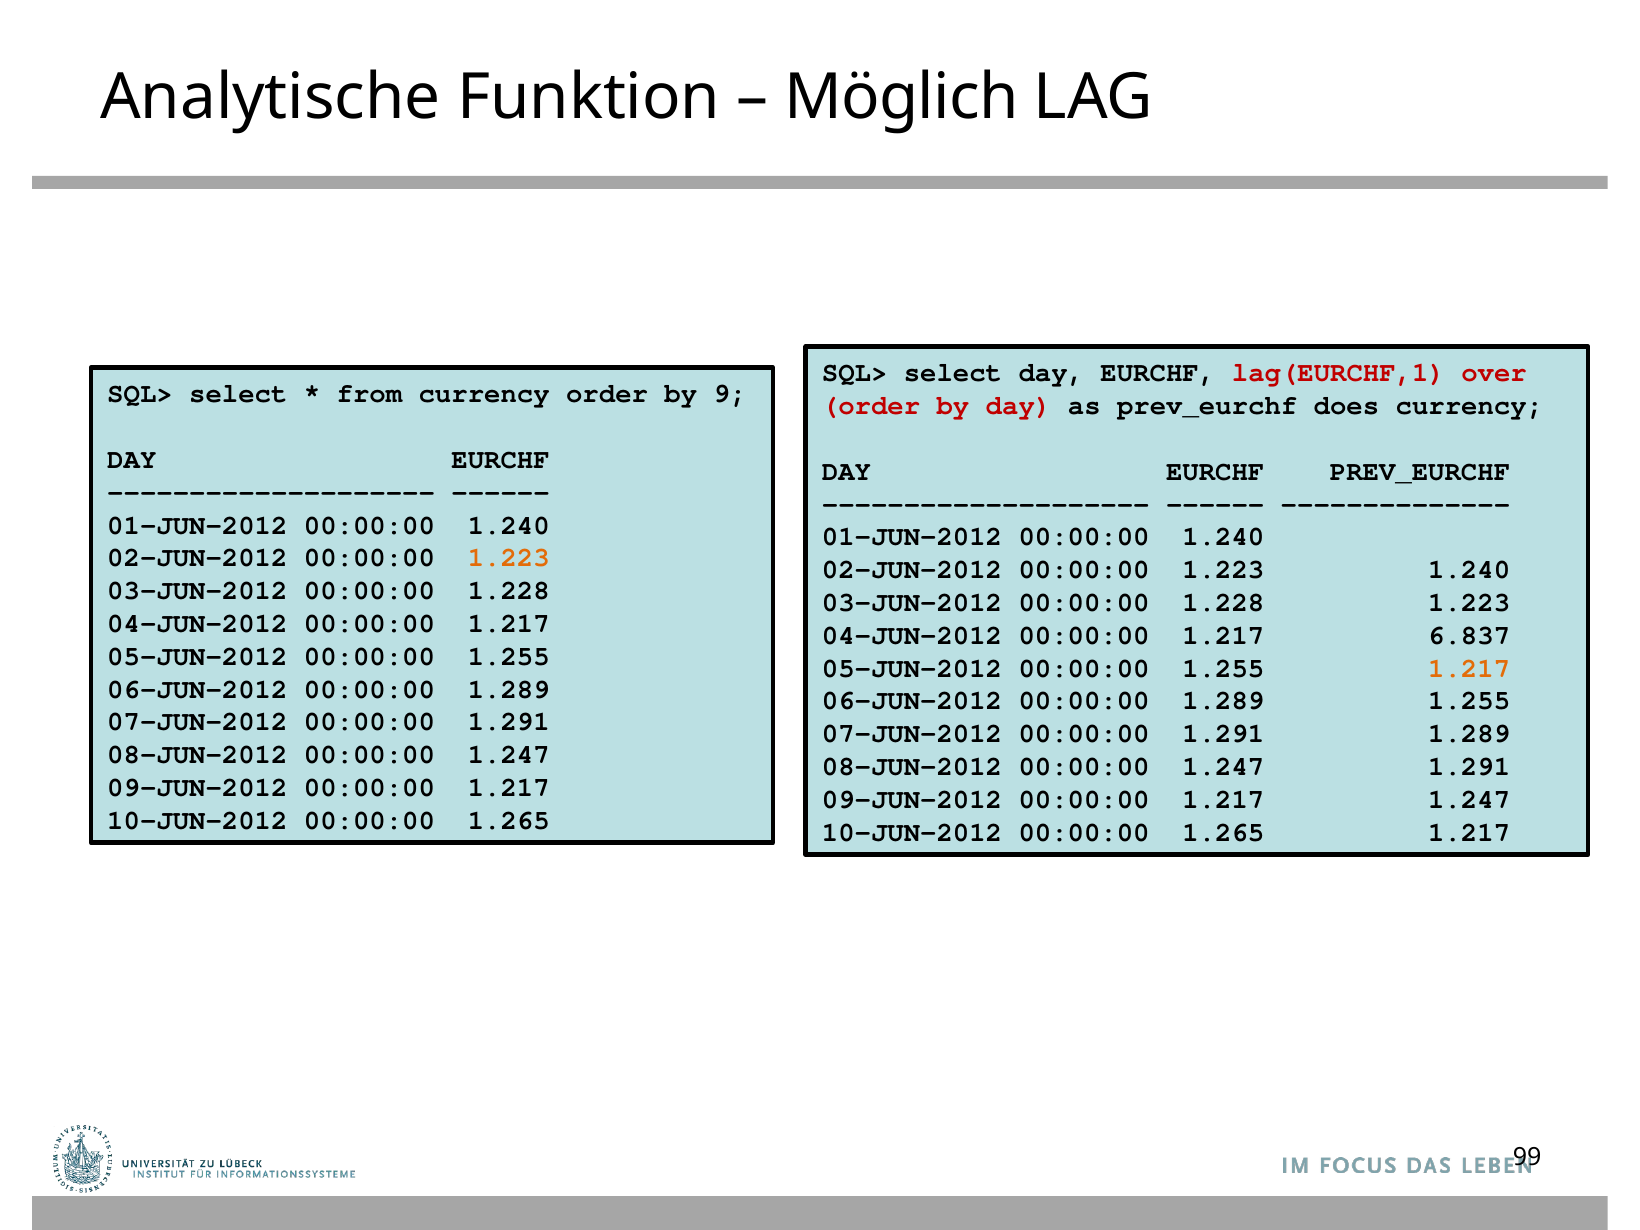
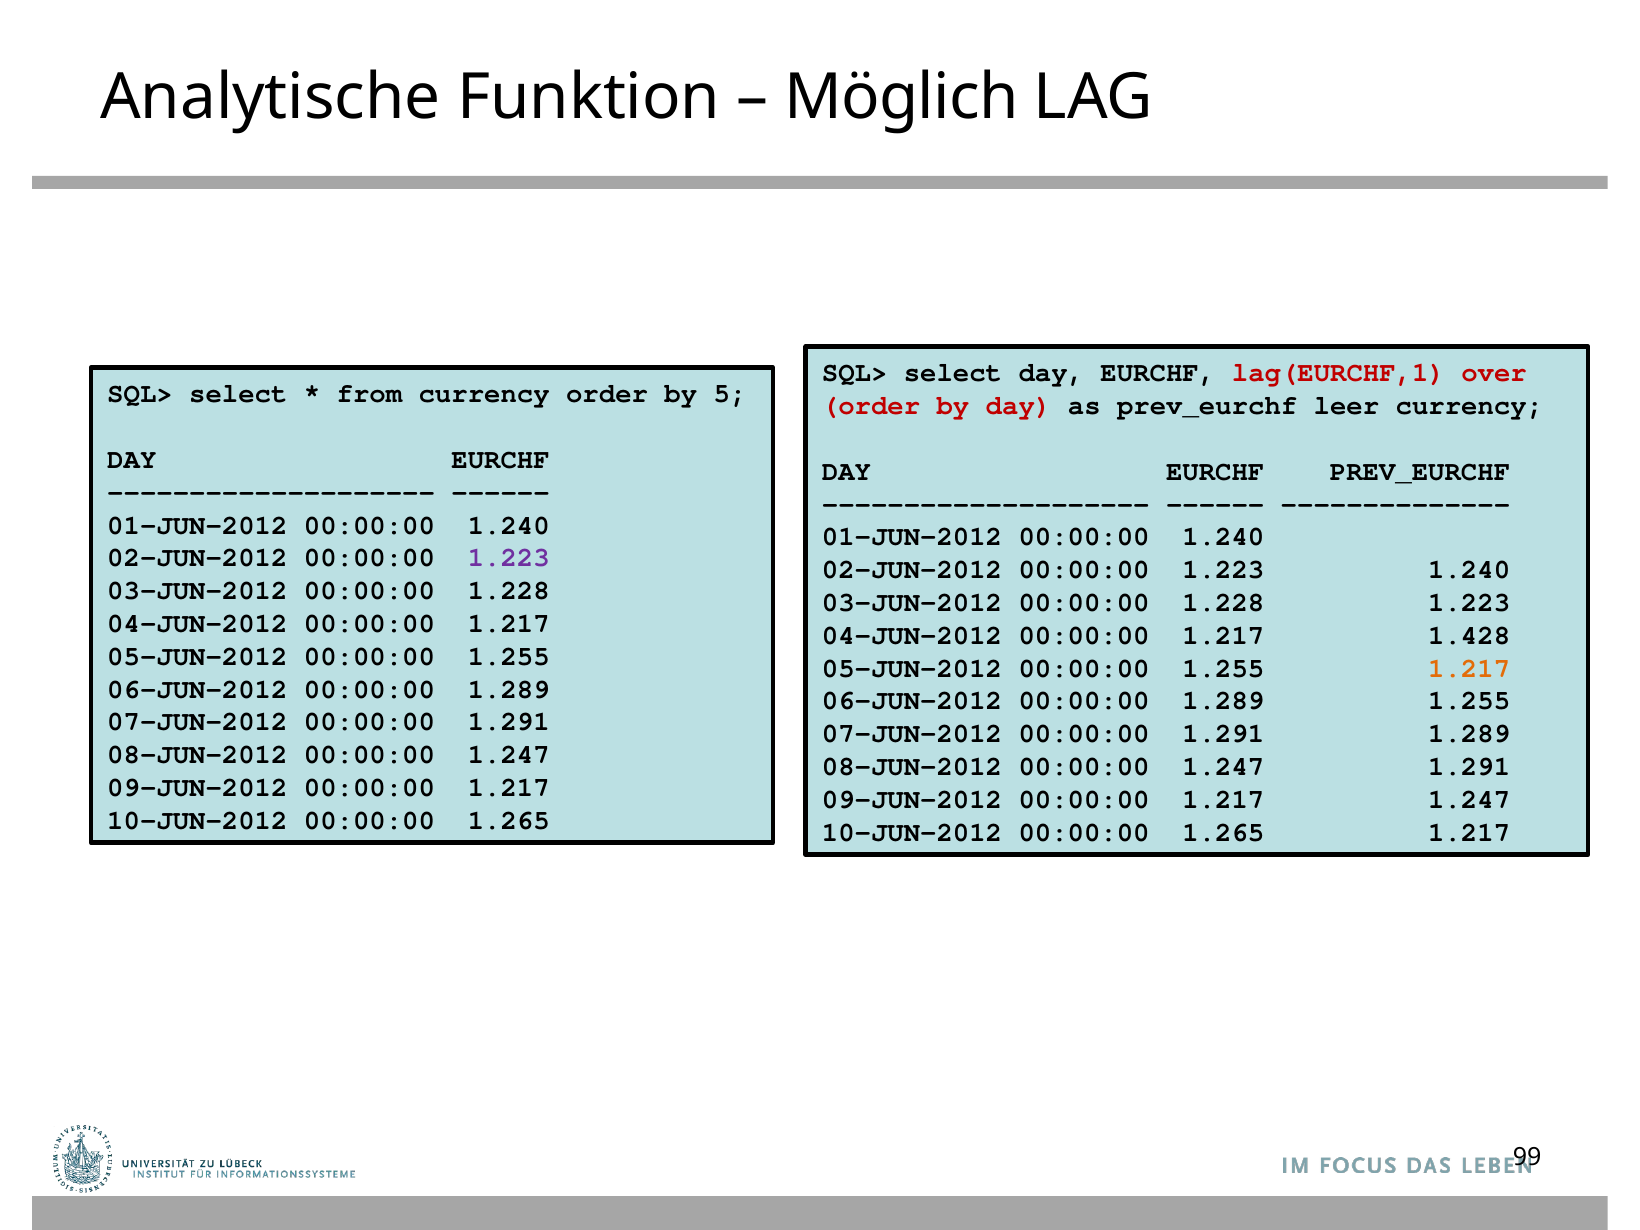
9: 9 -> 5 (730, 394)
does: does -> leer (1346, 406)
1.223 colour: orange -> purple (509, 558)
6.837: 6.837 -> 1.428 (1469, 635)
